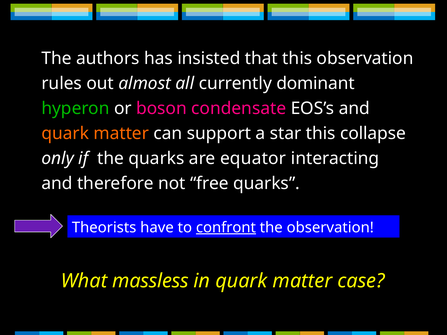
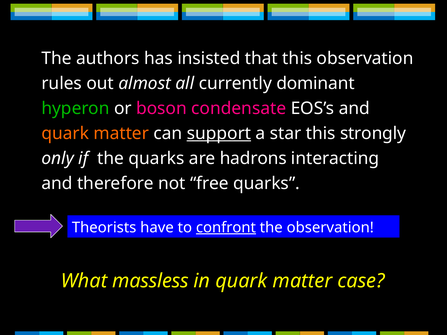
support underline: none -> present (219, 134)
collapse: collapse -> strongly (373, 134)
equator: equator -> hadrons (253, 159)
